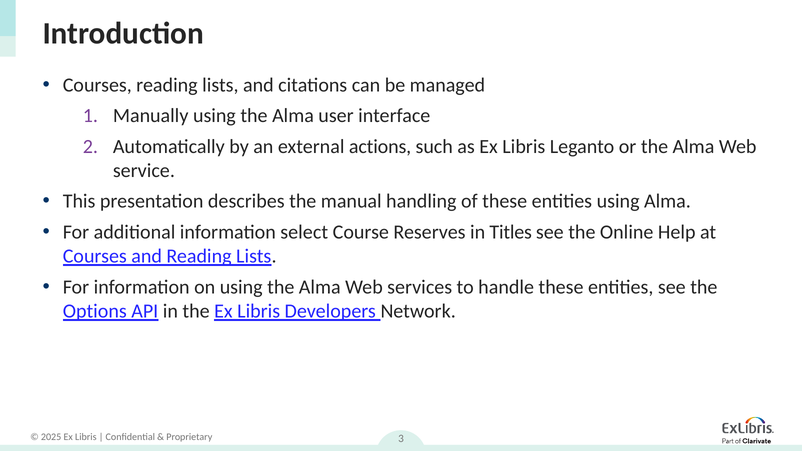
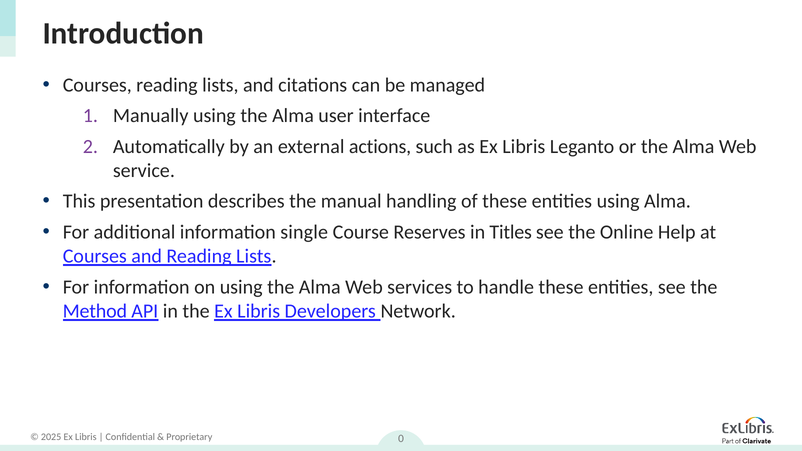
select: select -> single (304, 232)
Options: Options -> Method (95, 311)
3: 3 -> 0 (401, 439)
